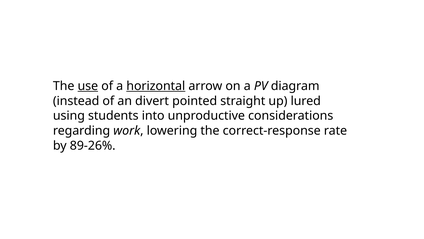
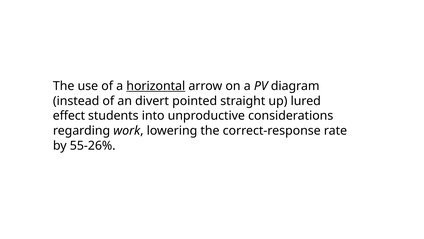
use underline: present -> none (88, 86)
using: using -> effect (69, 116)
89-26%: 89-26% -> 55-26% (93, 145)
